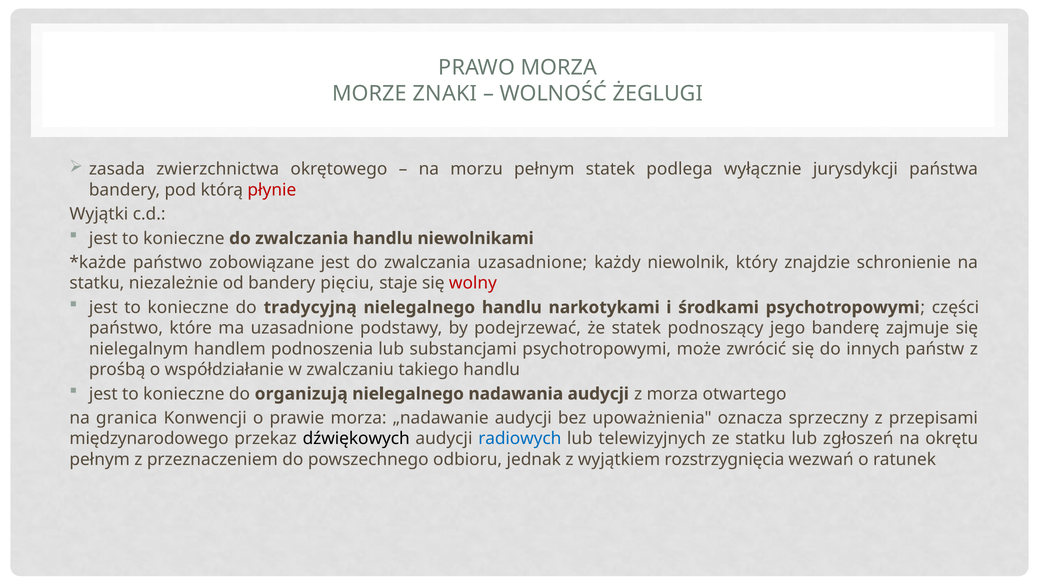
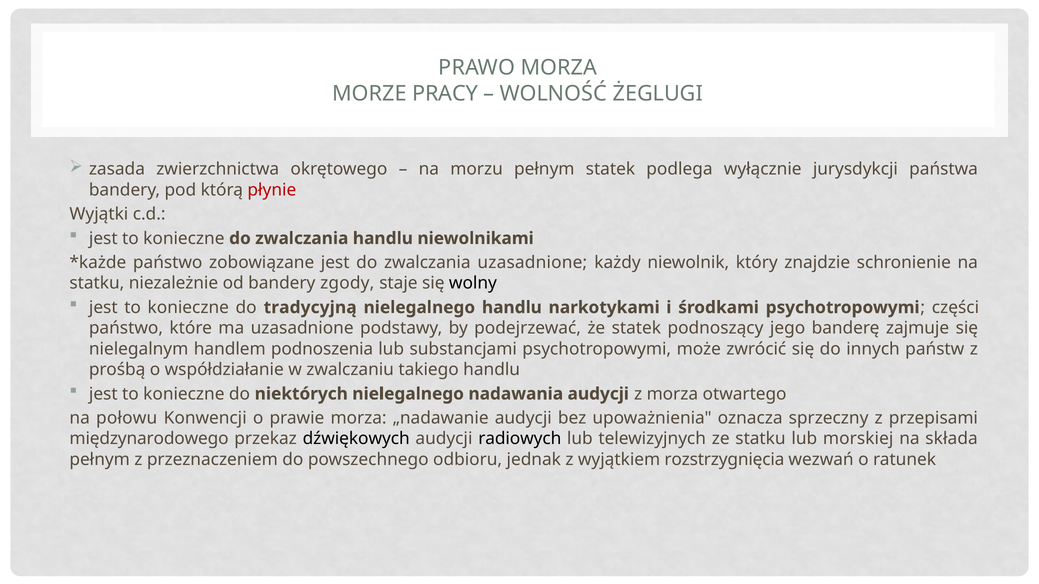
ZNAKI: ZNAKI -> PRACY (445, 94)
pięciu: pięciu -> zgody (347, 283)
wolny colour: red -> black (473, 283)
organizują: organizują -> niektórych (301, 394)
granica: granica -> połowu (127, 418)
radiowych colour: blue -> black (520, 439)
zgłoszeń: zgłoszeń -> morskiej (858, 439)
okrętu: okrętu -> składa (952, 439)
